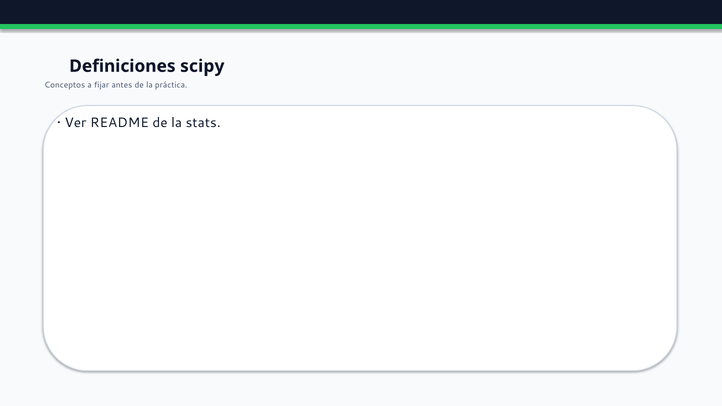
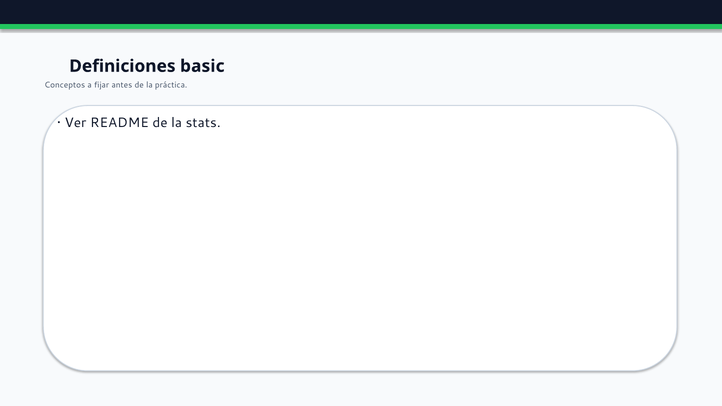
scipy: scipy -> basic (202, 66)
